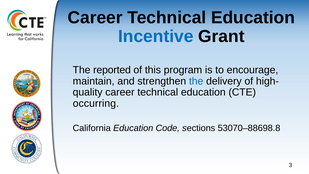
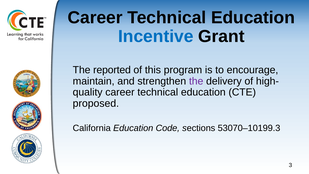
the colour: blue -> purple (196, 81)
occurring: occurring -> proposed (96, 103)
53070–88698.8: 53070–88698.8 -> 53070–10199.3 (249, 128)
